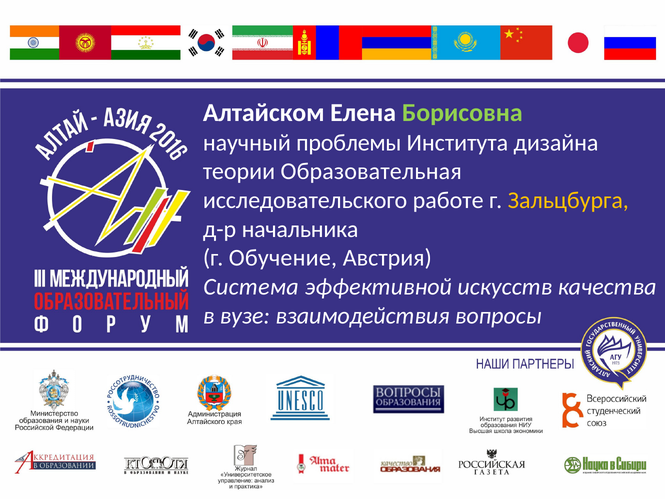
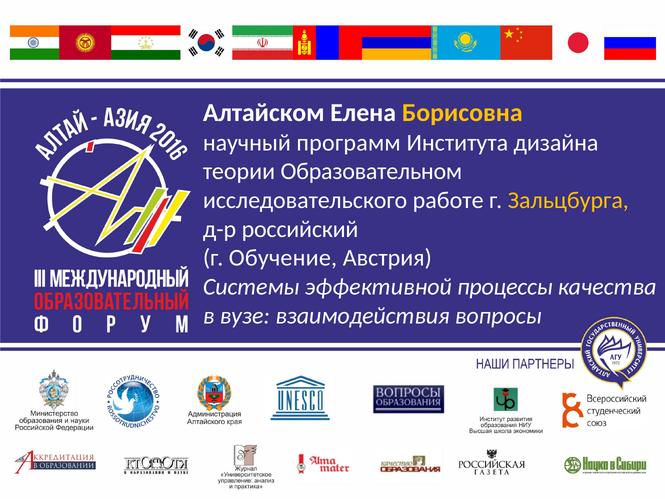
Борисовна colour: light green -> yellow (462, 113)
проблемы: проблемы -> программ (349, 143)
Образовательная: Образовательная -> Образовательном (371, 171)
начальника: начальника -> российский (300, 229)
Система: Система -> Системы (251, 287)
искусств: искусств -> процессы (505, 287)
